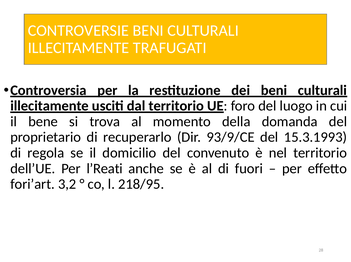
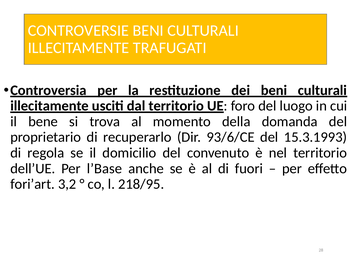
93/9/CE: 93/9/CE -> 93/6/CE (231, 137)
l’Reati: l’Reati -> l’Base (105, 169)
